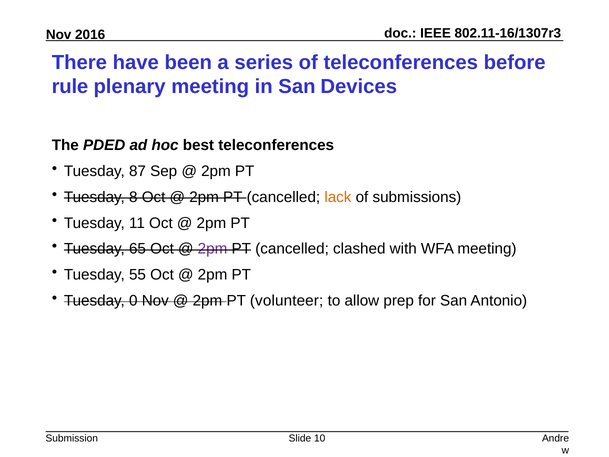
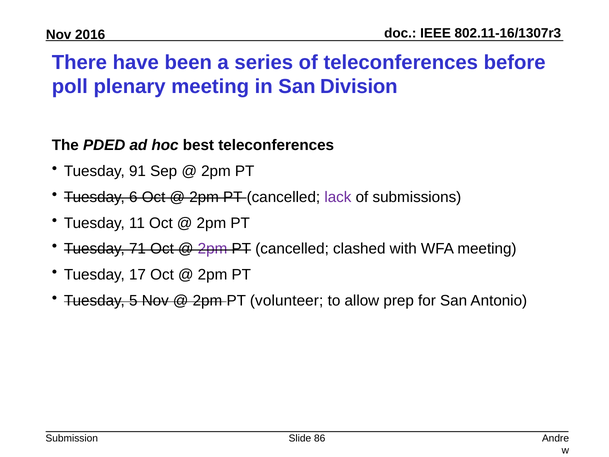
rule: rule -> poll (70, 87)
Devices: Devices -> Division (359, 87)
87: 87 -> 91 (137, 171)
8: 8 -> 6 (133, 197)
lack colour: orange -> purple (338, 197)
65: 65 -> 71 (137, 249)
55: 55 -> 17 (137, 275)
0: 0 -> 5 (133, 301)
10: 10 -> 86 (320, 438)
